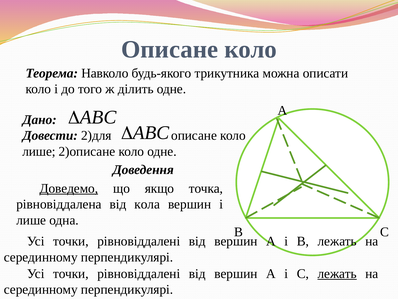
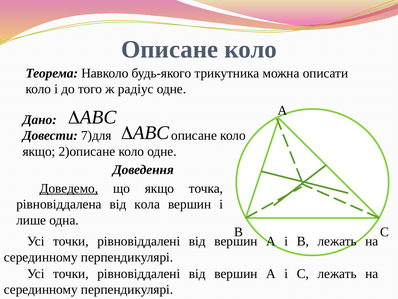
ділить: ділить -> радіус (136, 89)
2)для: 2)для -> 7)для (96, 135)
лише: лише -> якщо (39, 151)
лежать underline: present -> none (337, 273)
